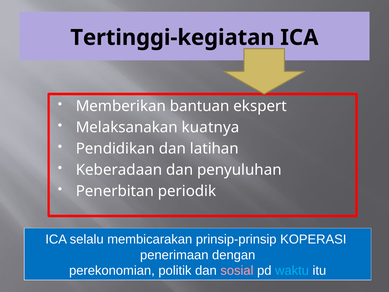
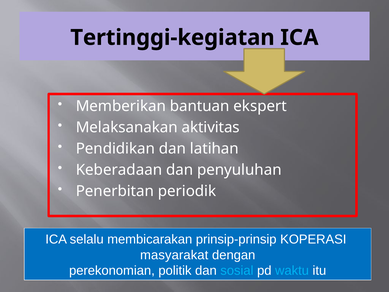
kuatnya: kuatnya -> aktivitas (211, 127)
penerimaan: penerimaan -> masyarakat (174, 255)
sosial colour: pink -> light blue (237, 270)
